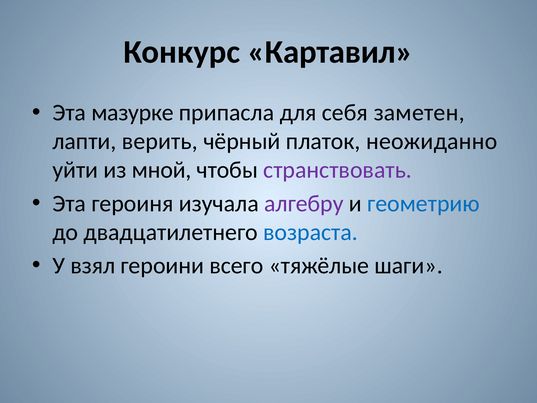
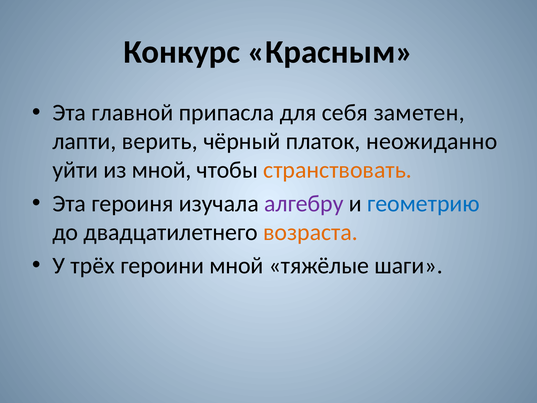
Картавил: Картавил -> Красным (330, 52)
мазурке: мазурке -> главной (132, 113)
странствовать colour: purple -> orange (338, 170)
возраста colour: blue -> orange (311, 232)
взял: взял -> трёх (93, 265)
героини всего: всего -> мной (236, 265)
